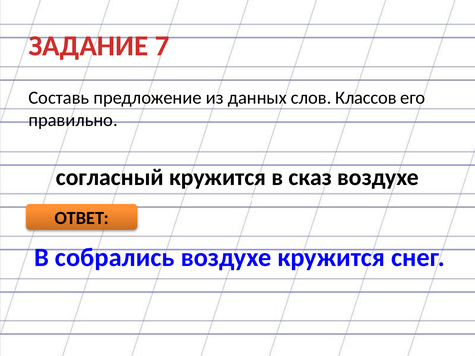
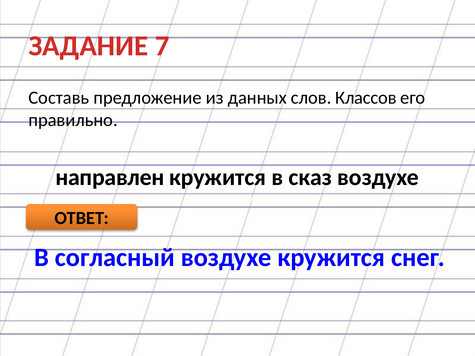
согласный: согласный -> направлен (110, 177)
собрались: собрались -> согласный (115, 258)
